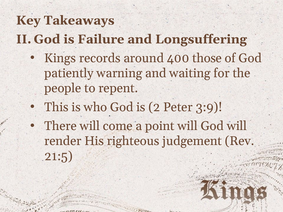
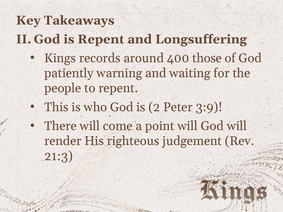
is Failure: Failure -> Repent (101, 39)
21:5: 21:5 -> 21:3 (59, 156)
